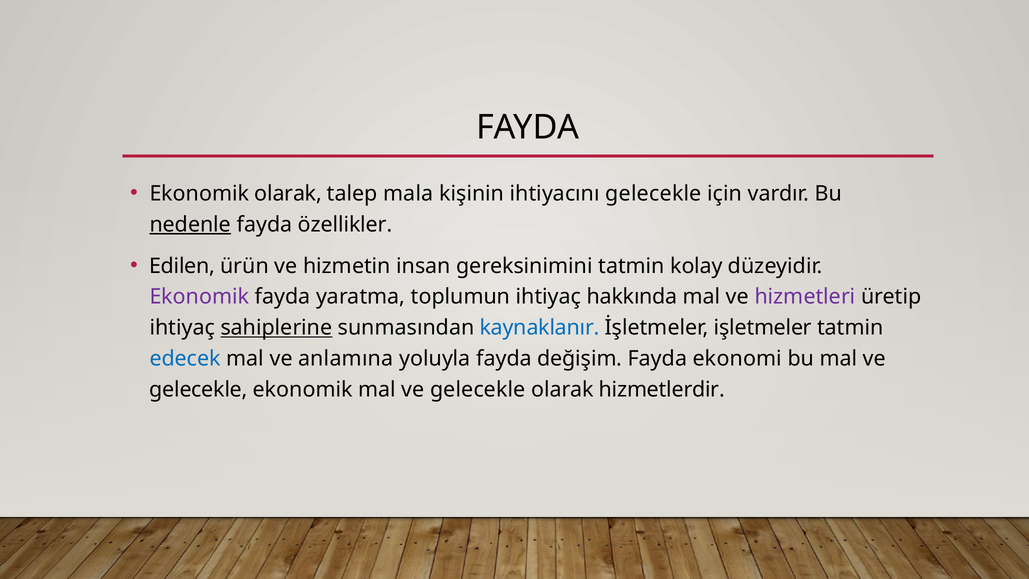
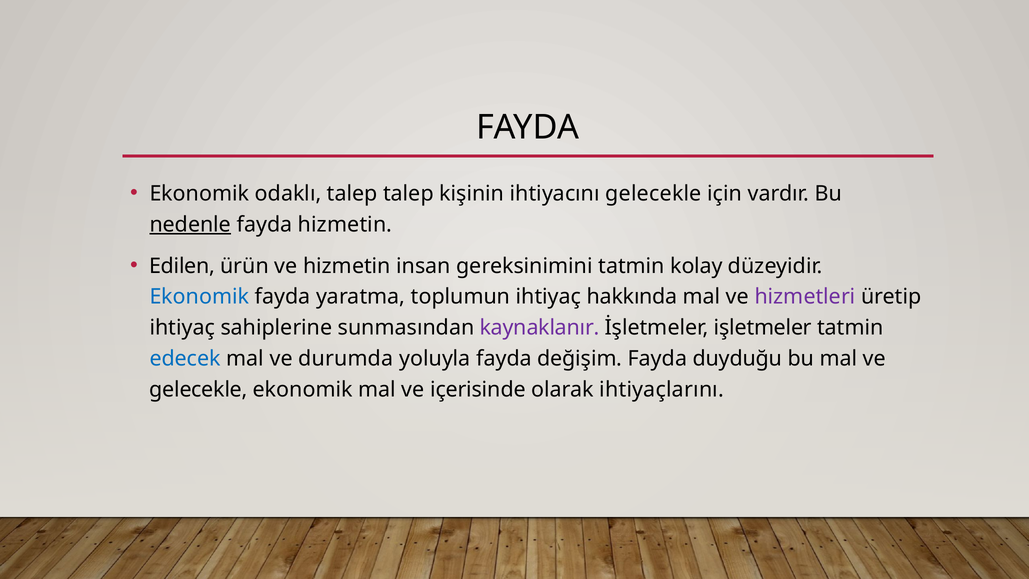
Ekonomik olarak: olarak -> odaklı (288, 193)
talep mala: mala -> talep (408, 193)
fayda özellikler: özellikler -> hizmetin (345, 224)
Ekonomik colour: purple -> blue (199, 297)
sahiplerine underline: present -> none (276, 328)
kaynaklanır colour: blue -> purple (540, 328)
anlamına: anlamına -> durumda (346, 359)
ekonomi: ekonomi -> duyduğu (737, 359)
ekonomik mal ve gelecekle: gelecekle -> içerisinde (478, 389)
hizmetlerdir: hizmetlerdir -> ihtiyaçlarını (662, 389)
